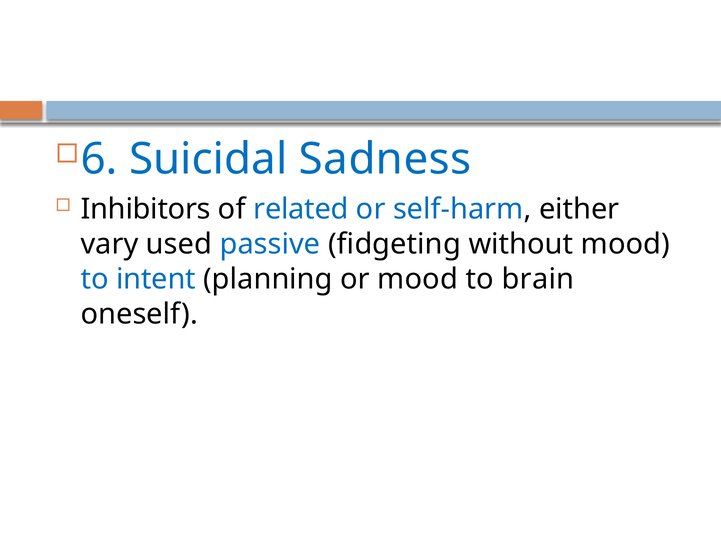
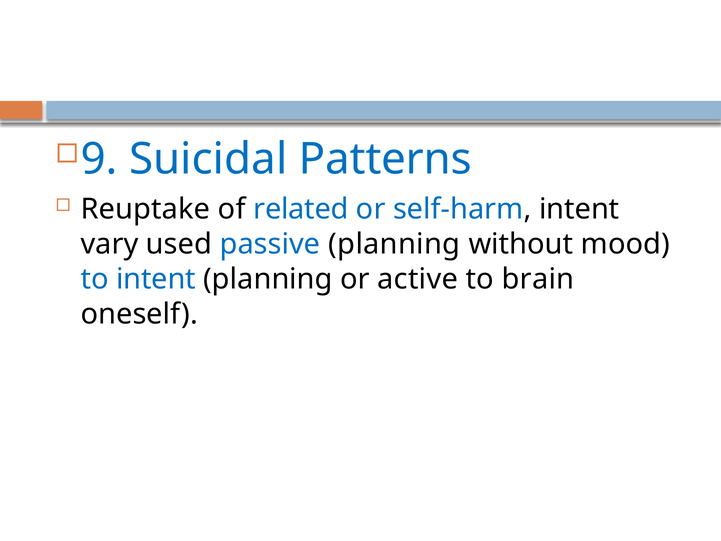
6: 6 -> 9 (99, 159)
Sadness: Sadness -> Patterns (385, 159)
Inhibitors: Inhibitors -> Reuptake (145, 209)
self-harm either: either -> intent (579, 209)
passive fidgeting: fidgeting -> planning (394, 244)
or mood: mood -> active (418, 279)
